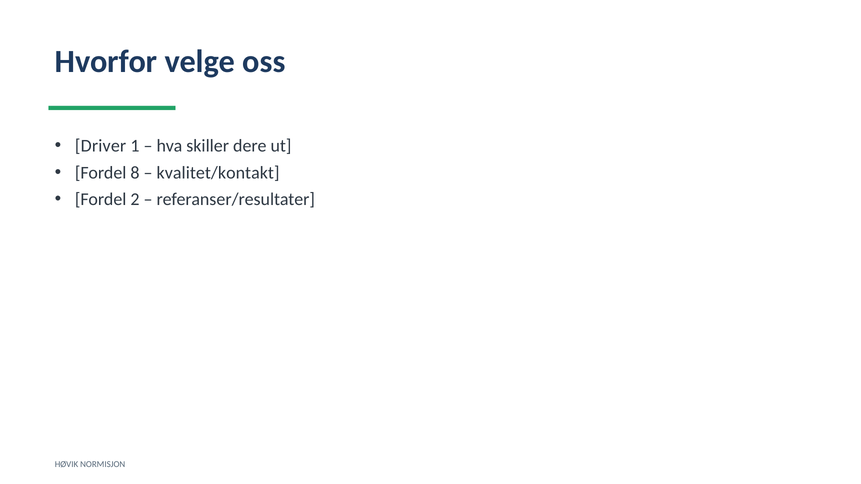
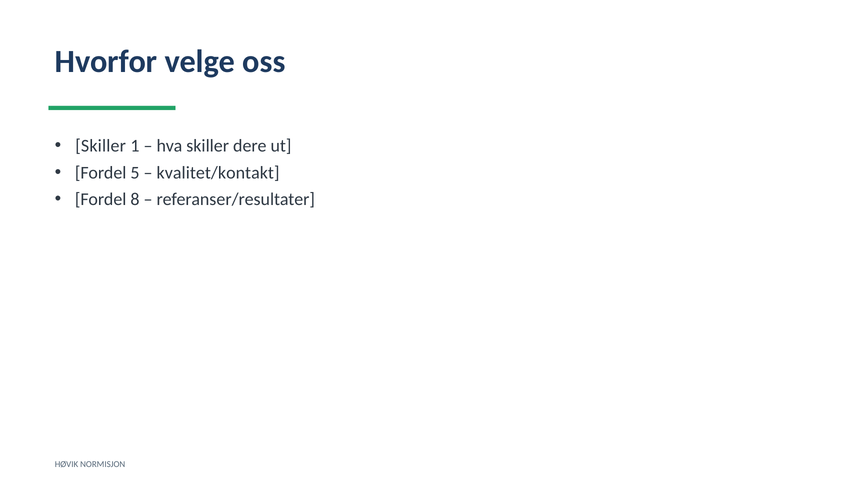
Driver: Driver -> Skiller (101, 146)
8: 8 -> 5 (135, 173)
2: 2 -> 8 (135, 200)
